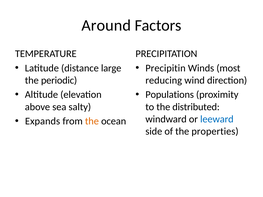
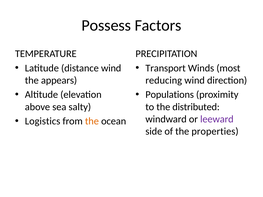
Around: Around -> Possess (106, 25)
distance large: large -> wind (111, 68)
Precipitin: Precipitin -> Transport (166, 68)
periodic: periodic -> appears (59, 80)
leeward colour: blue -> purple (217, 119)
Expands: Expands -> Logistics (43, 121)
